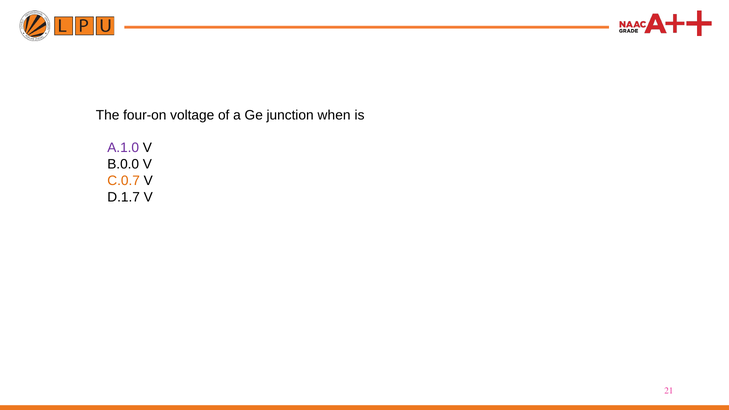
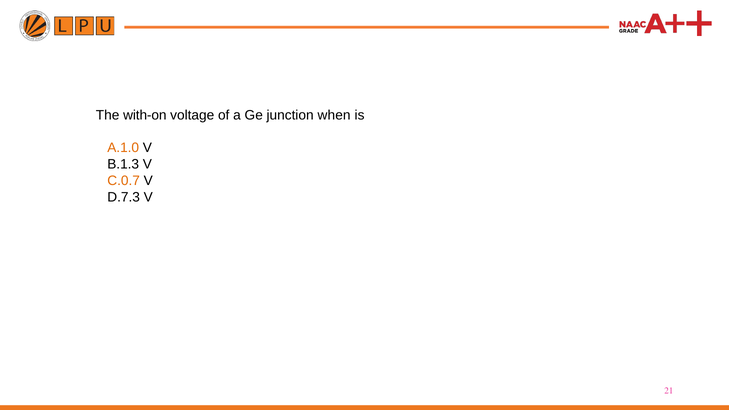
four-on: four-on -> with-on (145, 115)
A.1.0 colour: purple -> orange (123, 148)
B.0.0: B.0.0 -> B.1.3 (123, 164)
D.1.7: D.1.7 -> D.7.3 (124, 197)
